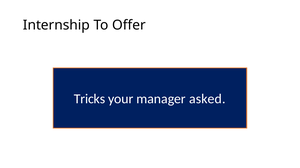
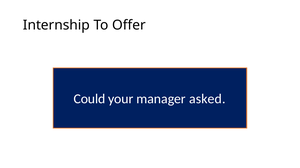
Tricks: Tricks -> Could (89, 99)
